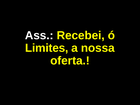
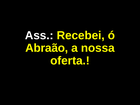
Limites: Limites -> Abraão (47, 48)
